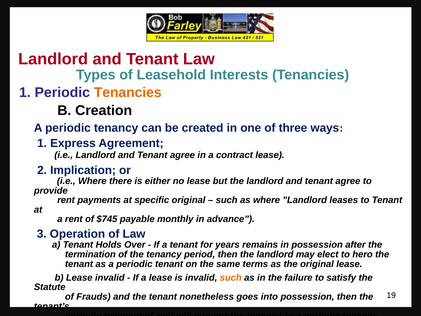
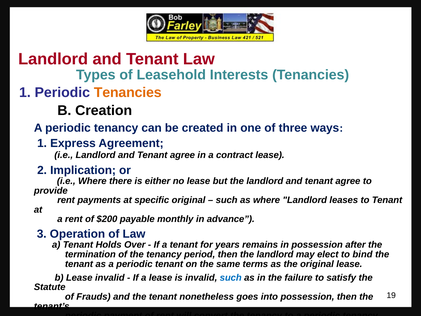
$745: $745 -> $200 (107, 219)
hero: hero -> bind (363, 254)
such colour: orange -> blue (231, 277)
